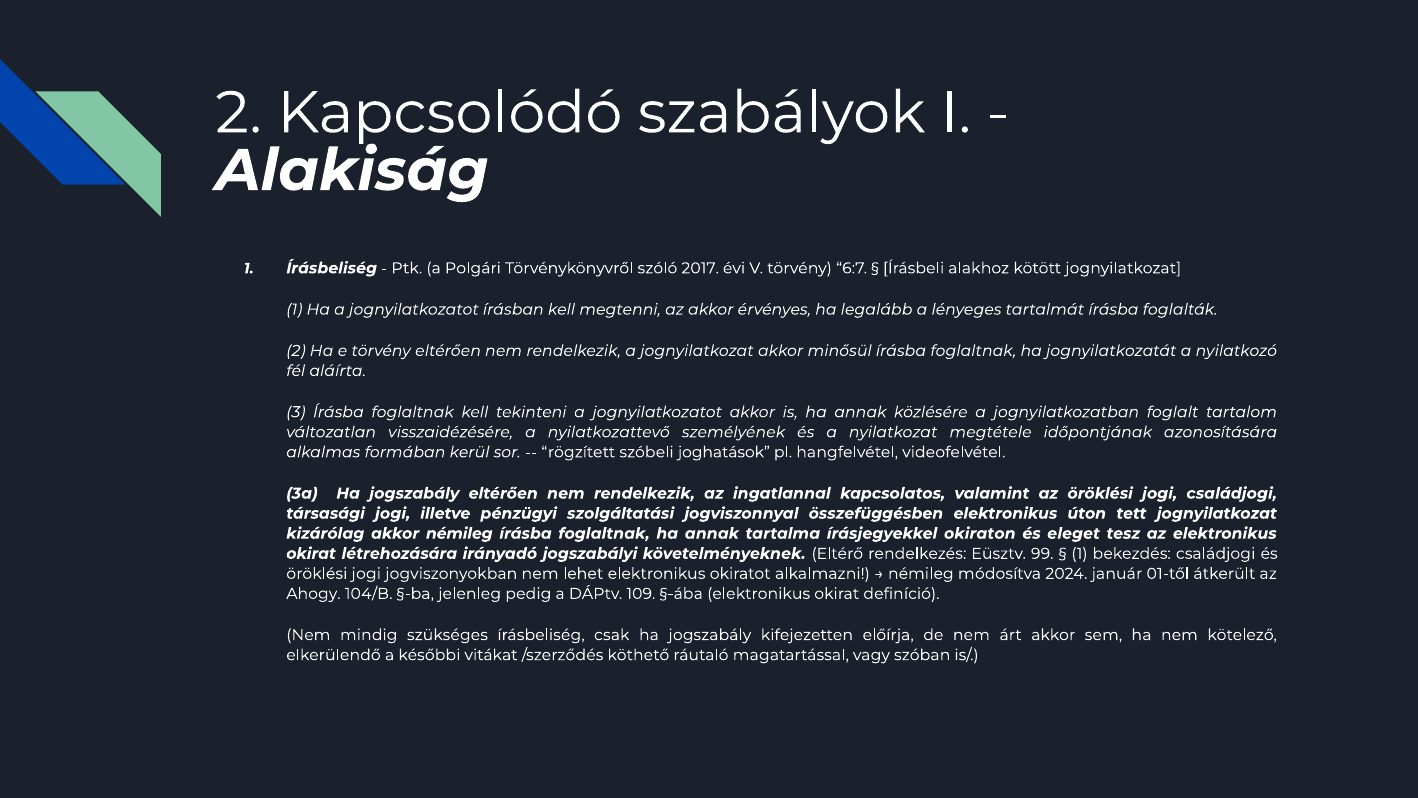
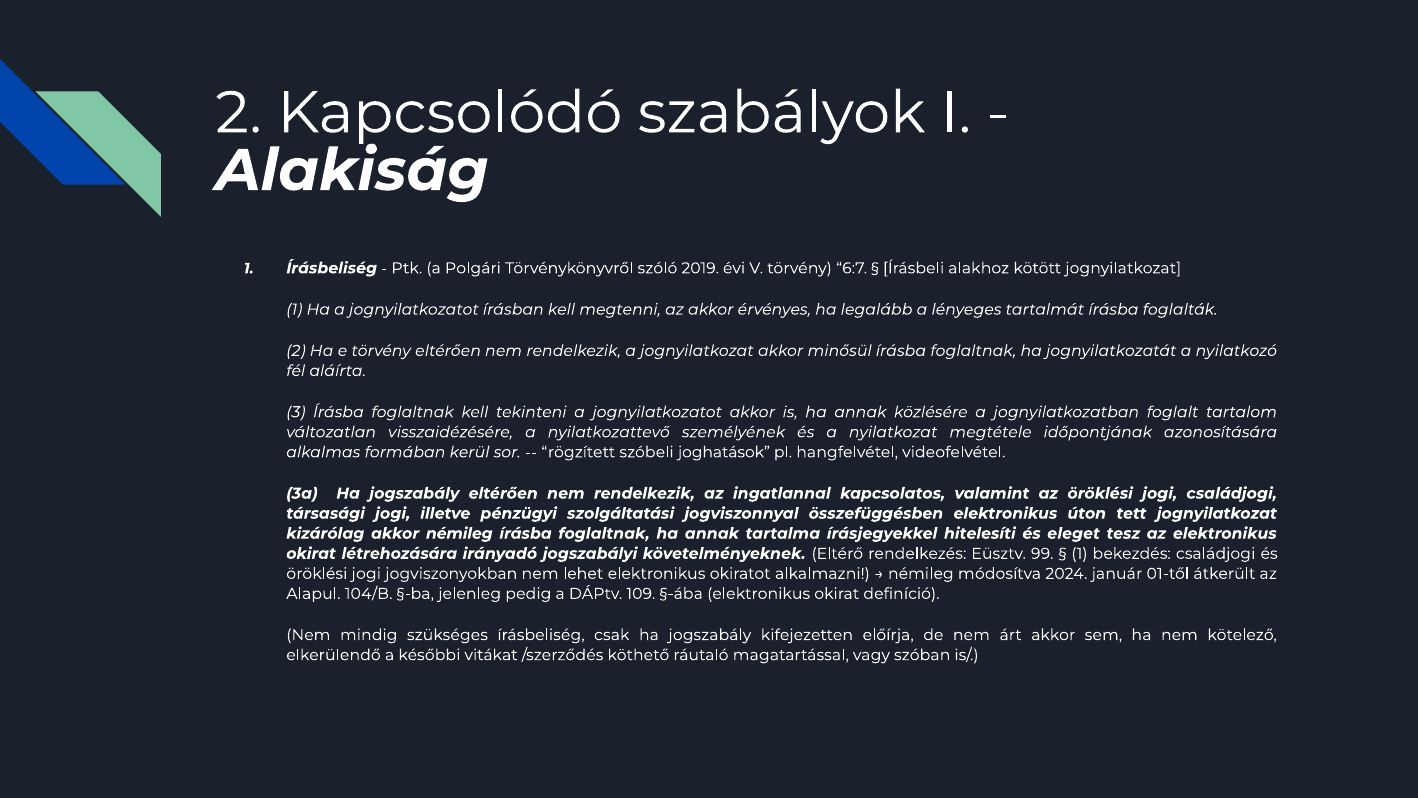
2017: 2017 -> 2019 (700, 268)
okiraton: okiraton -> hitelesíti (980, 533)
Ahogy: Ahogy -> Alapul (313, 593)
